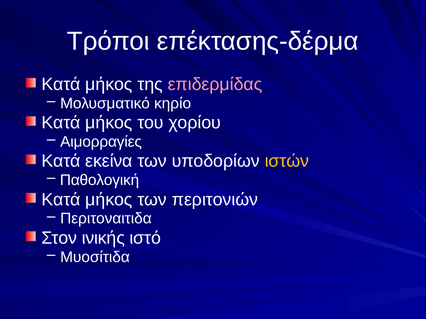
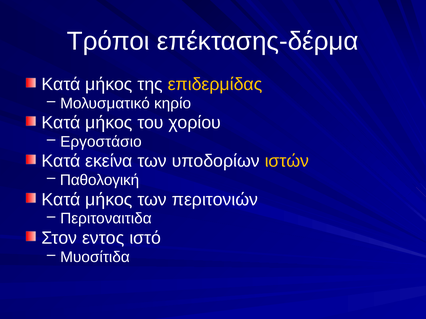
επιδερμίδας colour: pink -> yellow (215, 84)
Αιμορραγίες: Αιμορραγίες -> Εργοστάσιο (101, 142)
ινικής: ινικής -> εντος (103, 238)
